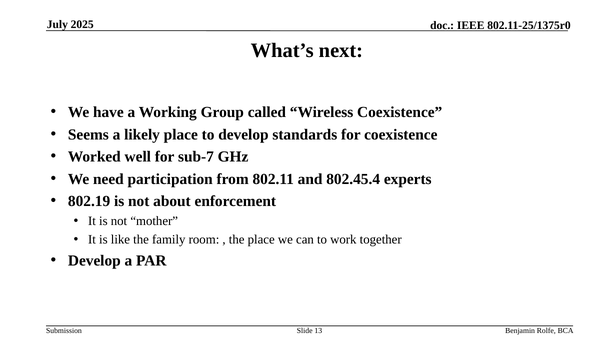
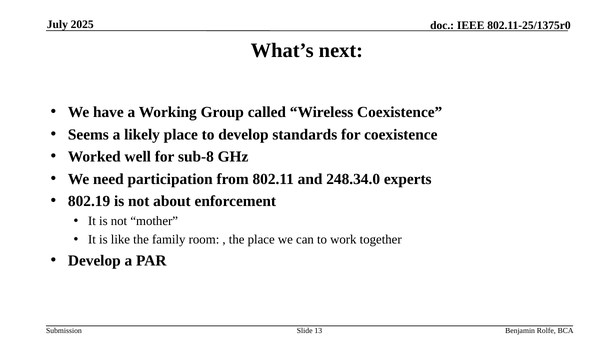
sub-7: sub-7 -> sub-8 (196, 157)
802.45.4: 802.45.4 -> 248.34.0 (353, 179)
